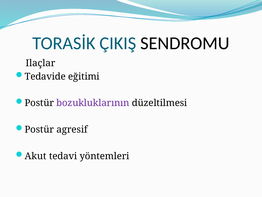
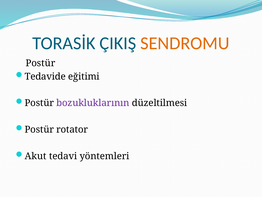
SENDROMU colour: black -> orange (185, 43)
Ilaçlar: Ilaçlar -> Postür (40, 63)
agresif: agresif -> rotator (72, 129)
